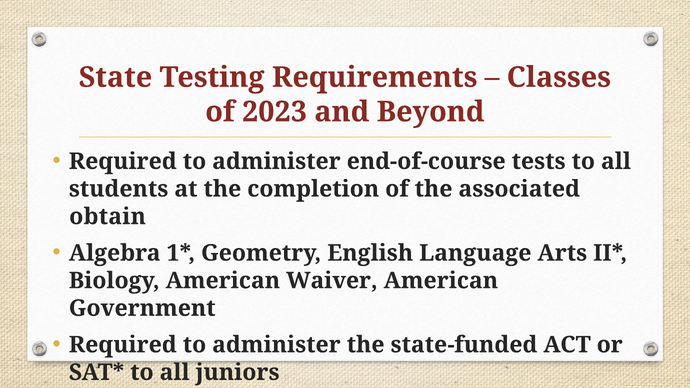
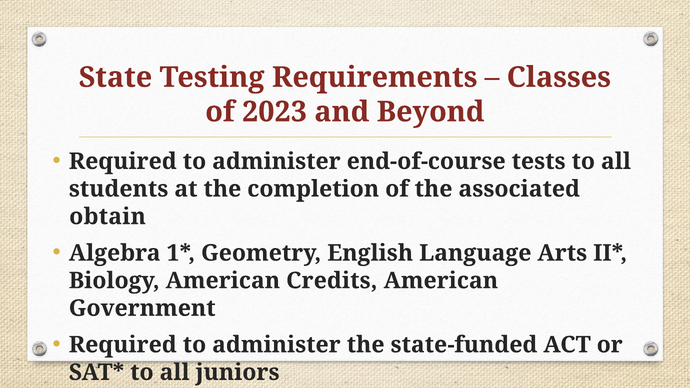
Waiver: Waiver -> Credits (332, 281)
